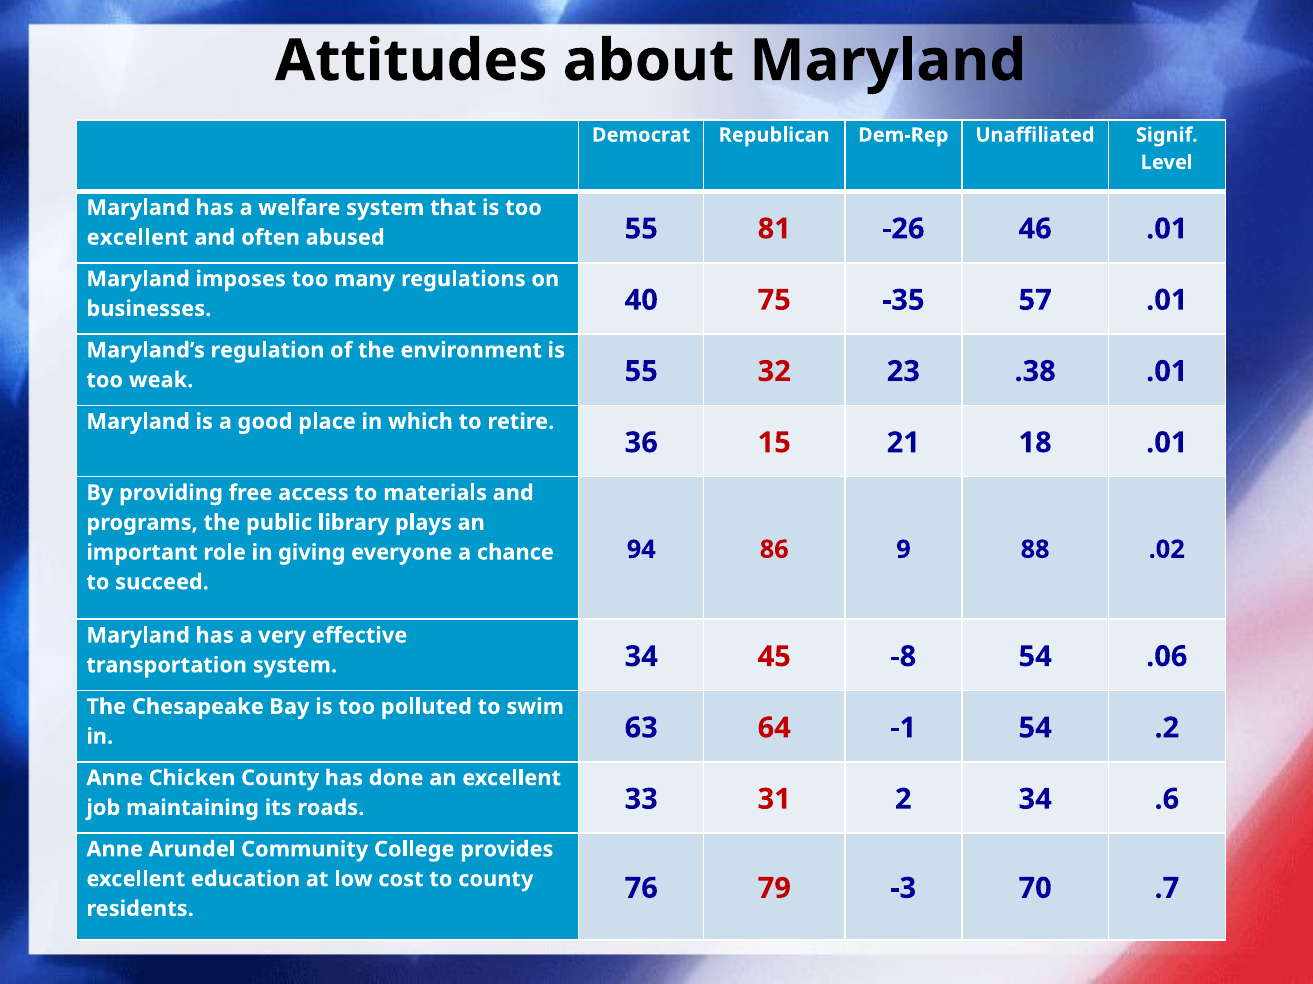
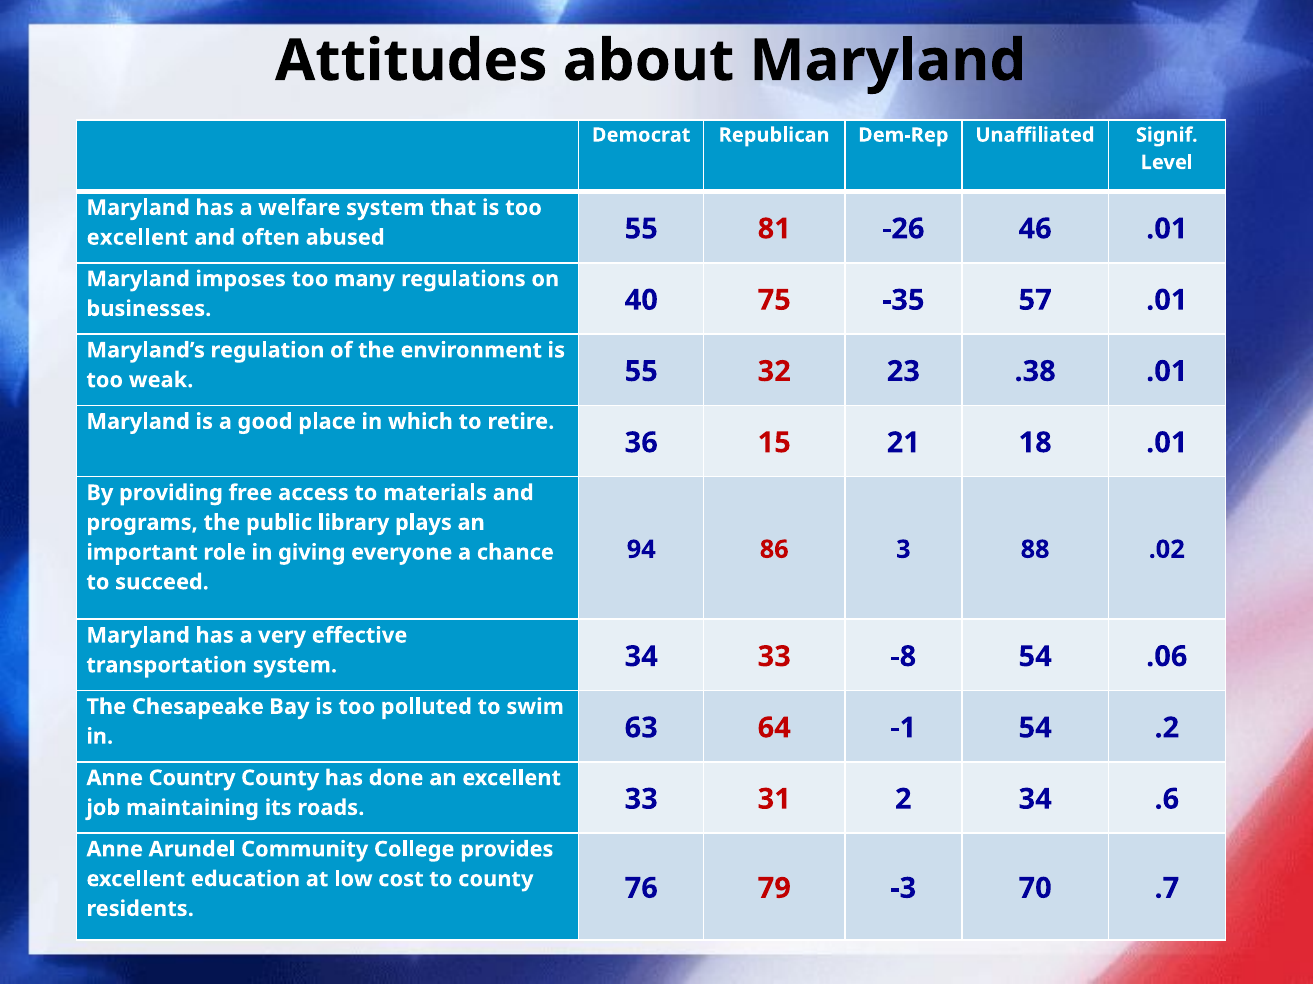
9: 9 -> 3 (903, 550)
34 45: 45 -> 33 (774, 657)
Chicken: Chicken -> Country (192, 779)
